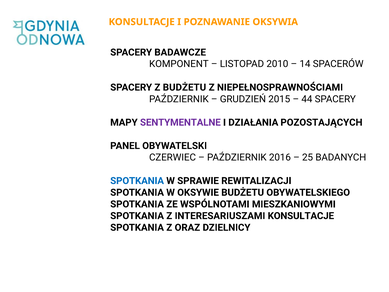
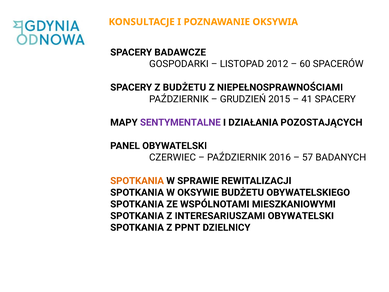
KOMPONENT: KOMPONENT -> GOSPODARKI (179, 64)
2010: 2010 -> 2012 (277, 64)
14: 14 -> 60 (305, 64)
44: 44 -> 41 (307, 99)
25: 25 -> 57 (308, 157)
SPOTKANIA colour: blue -> orange (137, 181)
INTERESARIUSZAMI KONSULTACJE: KONSULTACJE -> OBYWATELSKI (301, 216)
ORAZ: ORAZ -> PPNT (187, 227)
